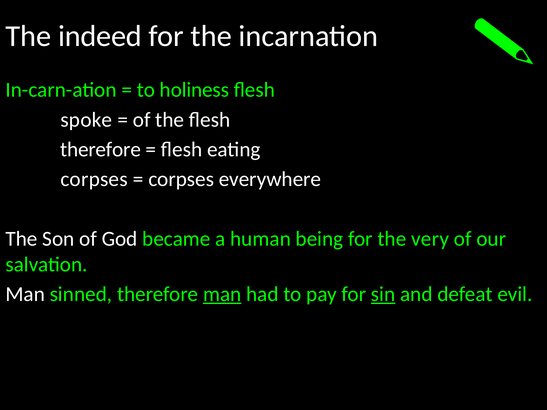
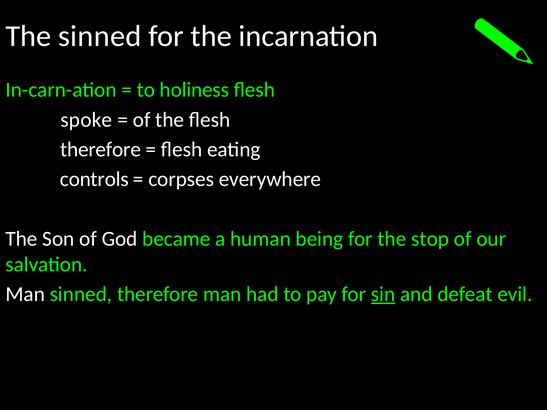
The indeed: indeed -> sinned (100, 36)
corpses: corpses -> controls (94, 179)
very: very -> stop (430, 239)
man underline: present -> none (222, 294)
